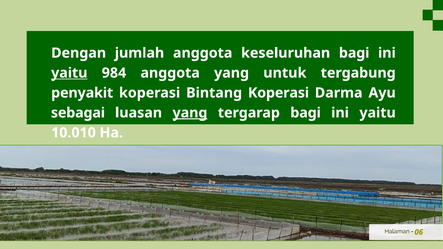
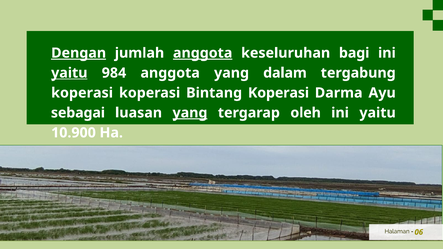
Dengan underline: none -> present (79, 53)
anggota underline: none -> present (203, 53)
untuk: untuk -> dalam (285, 73)
penyakit: penyakit -> koperasi (82, 93)
tergarap bagi: bagi -> oleh (306, 113)
10.010: 10.010 -> 10.900 (73, 133)
